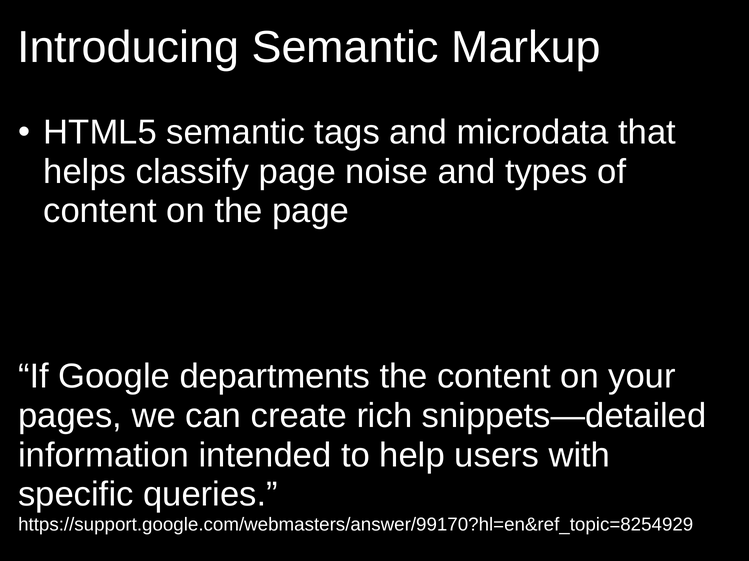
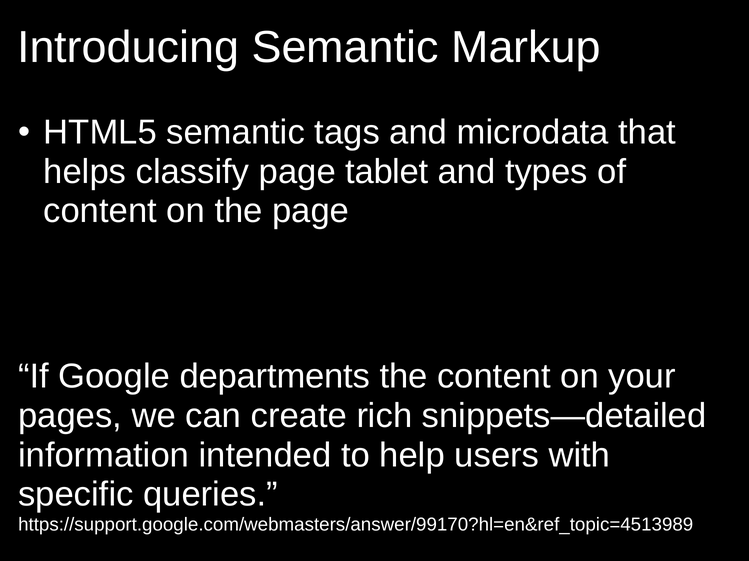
noise: noise -> tablet (387, 172)
https://support.google.com/webmasters/answer/99170?hl=en&ref_topic=8254929: https://support.google.com/webmasters/answer/99170?hl=en&ref_topic=8254929 -> https://support.google.com/webmasters/answer/99170?hl=en&ref_topic=4513989 (356, 525)
